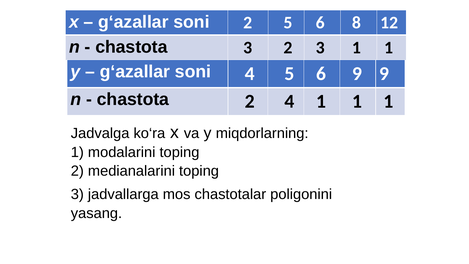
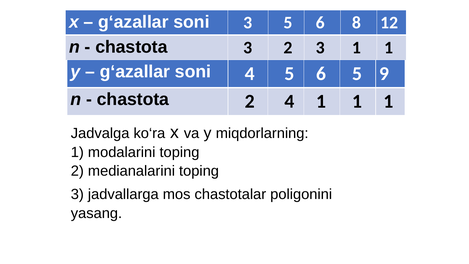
soni 2: 2 -> 3 (248, 23)
6 9: 9 -> 5 (357, 74)
